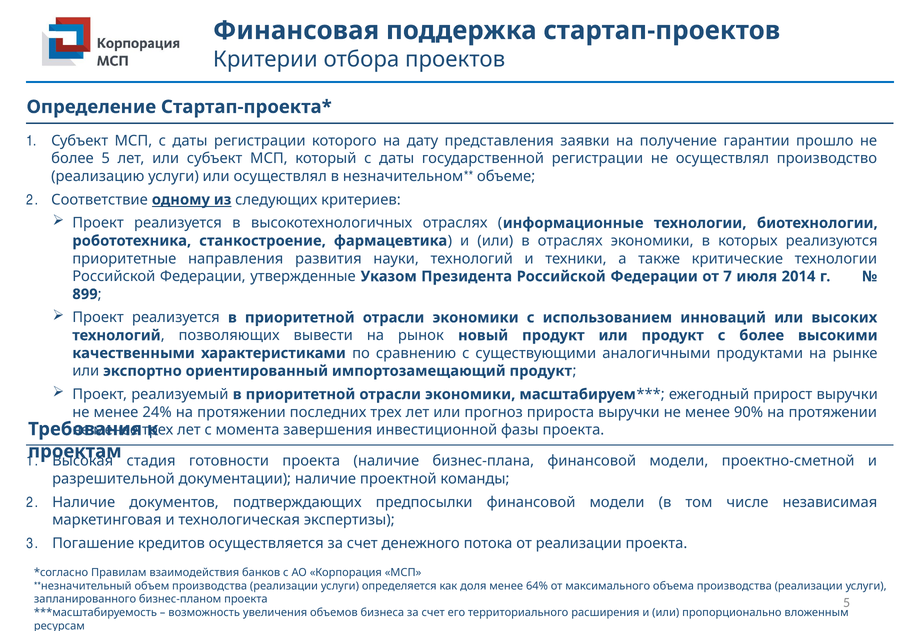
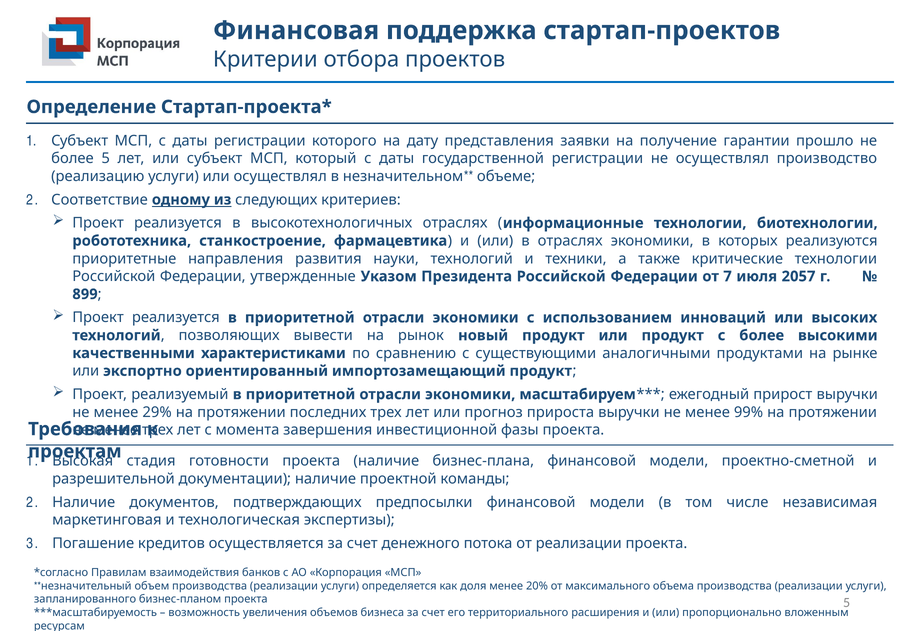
2014: 2014 -> 2057 (799, 276)
24%: 24% -> 29% (157, 412)
90%: 90% -> 99% (749, 412)
64%: 64% -> 20% (537, 586)
